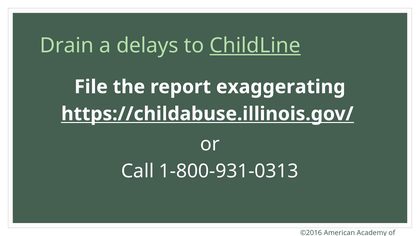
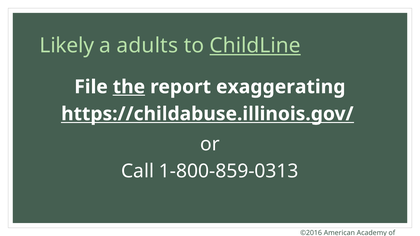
Drain: Drain -> Likely (67, 46)
delays: delays -> adults (147, 46)
the underline: none -> present (129, 87)
1-800-931-0313: 1-800-931-0313 -> 1-800-859-0313 (229, 171)
